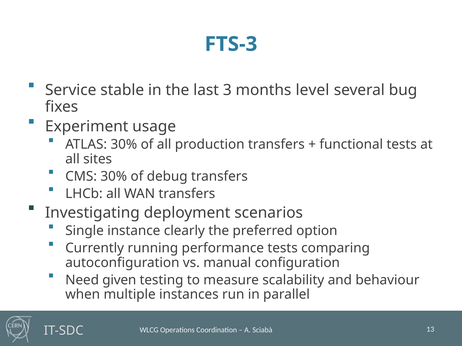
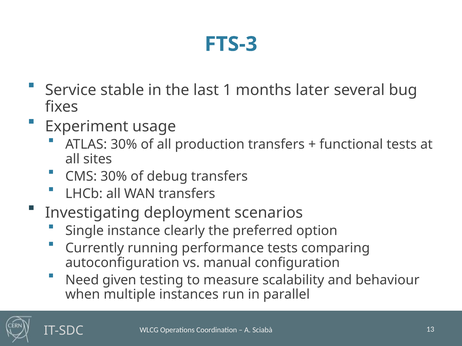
3: 3 -> 1 (227, 90)
level: level -> later (312, 90)
